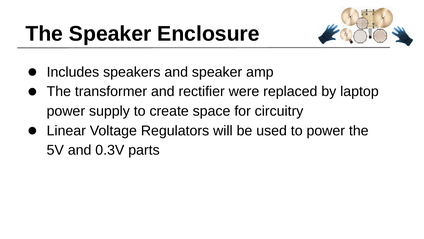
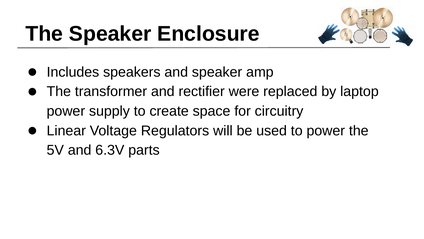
0.3V: 0.3V -> 6.3V (110, 150)
